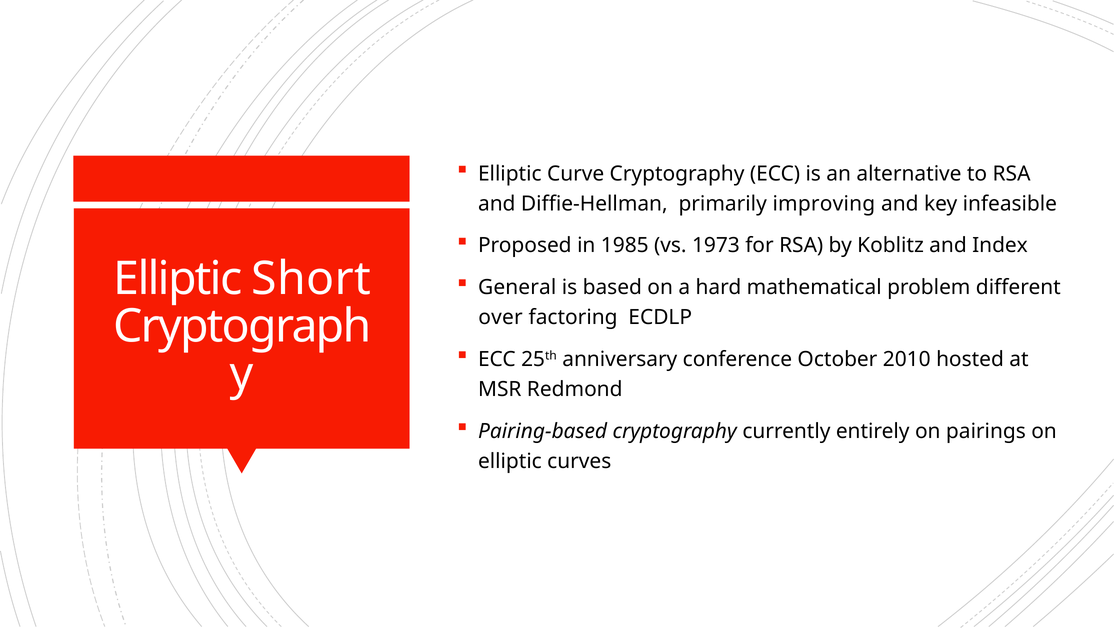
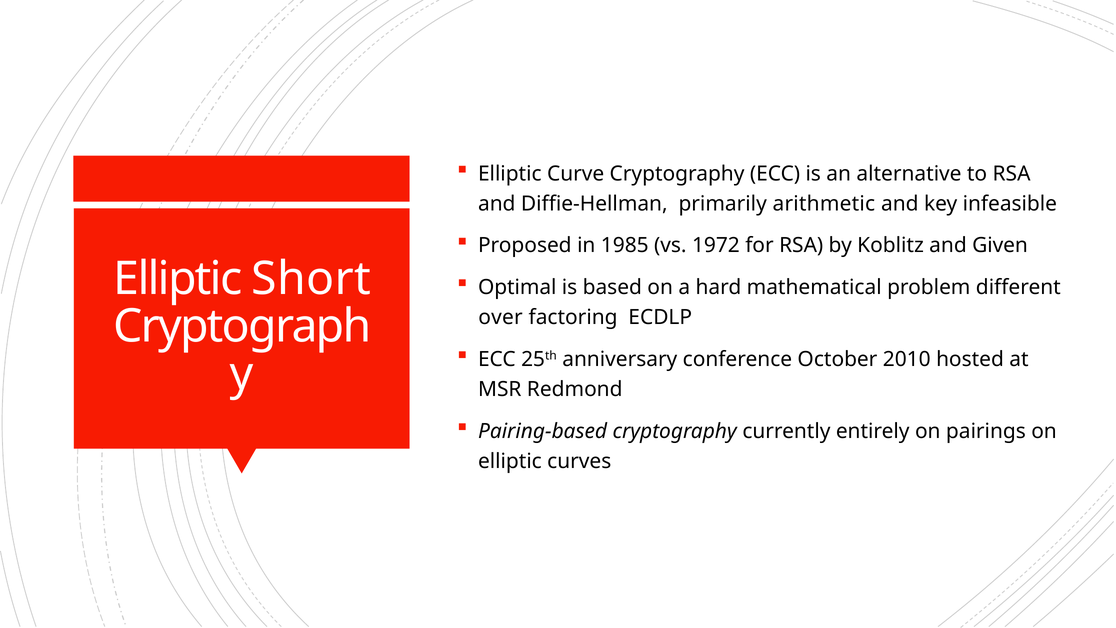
improving: improving -> arithmetic (824, 204)
1973: 1973 -> 1972 (716, 245)
Index: Index -> Given (1000, 245)
General: General -> Optimal (517, 287)
